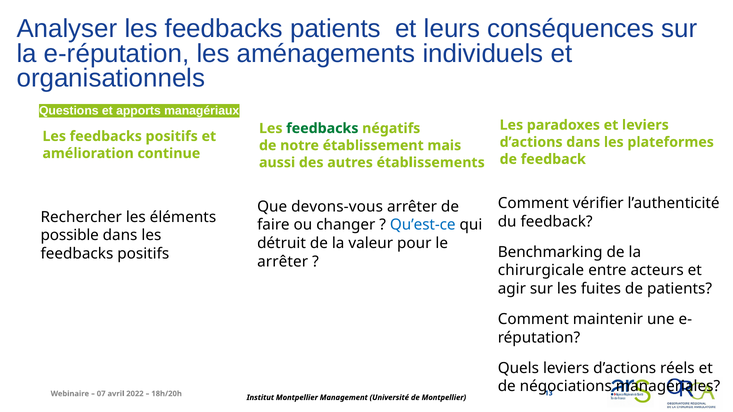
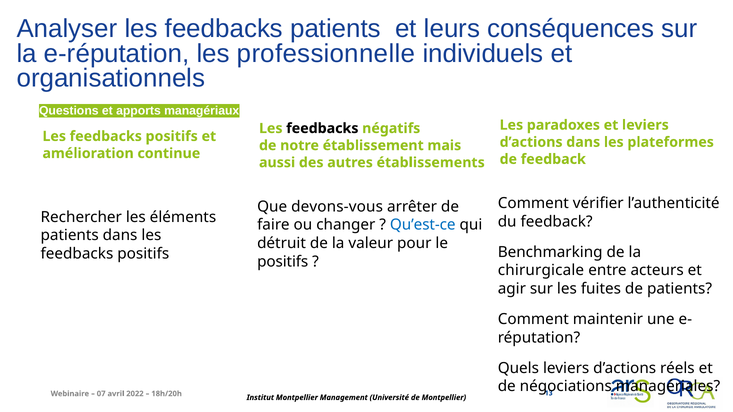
aménagements: aménagements -> professionnelle (326, 54)
feedbacks colour: green -> black (322, 128)
possible: possible -> patients (70, 236)
arrêter: arrêter -> positifs (283, 262)
